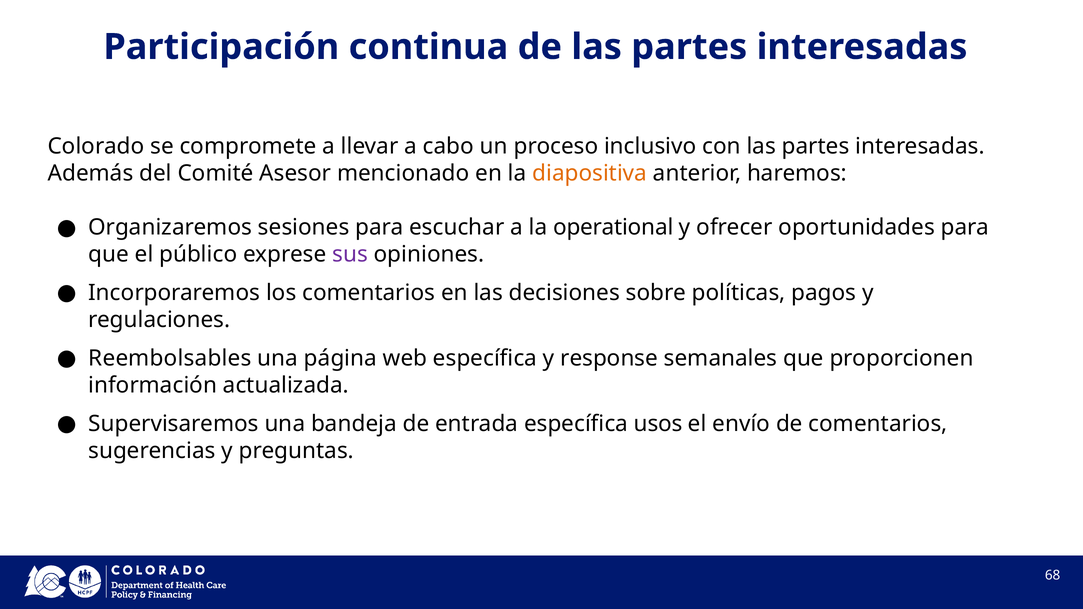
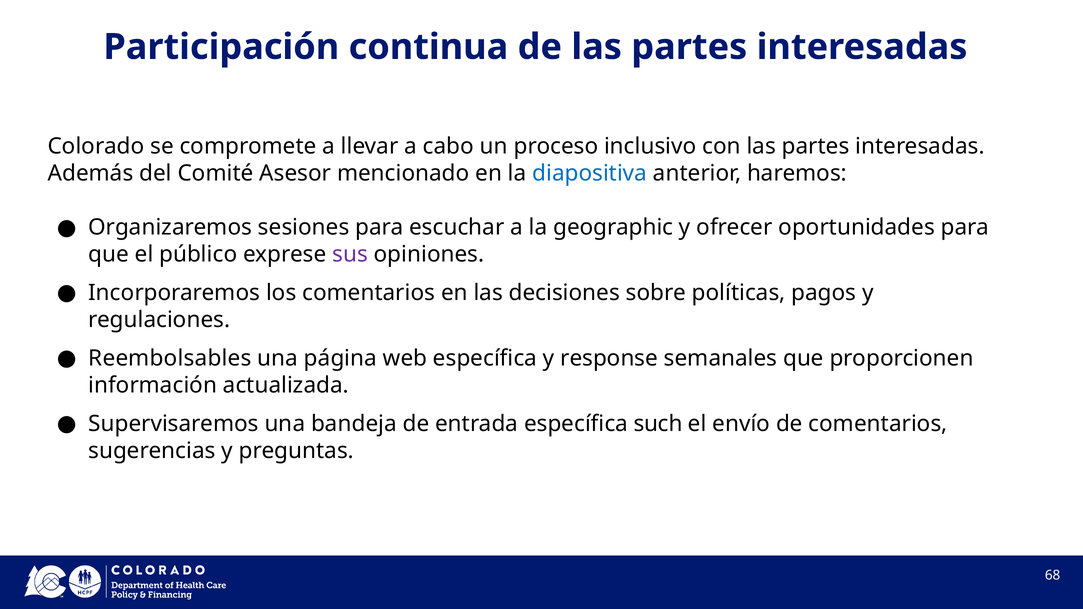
diapositiva colour: orange -> blue (590, 173)
operational: operational -> geographic (613, 227)
usos: usos -> such (658, 424)
